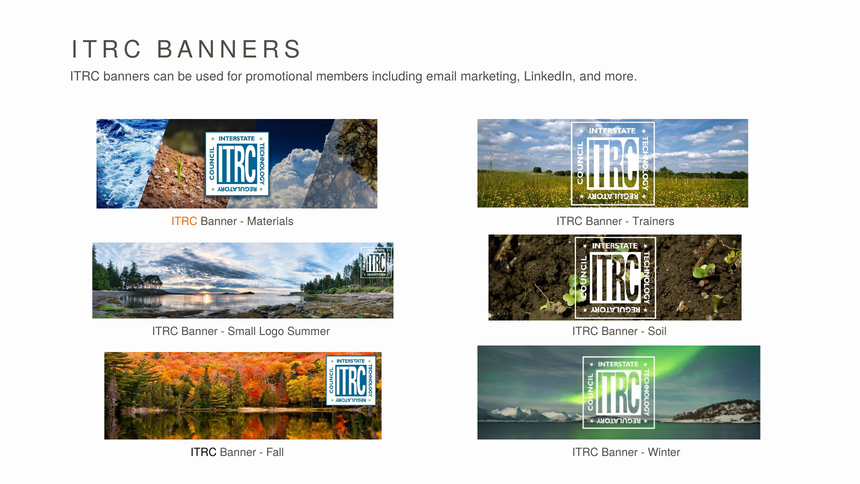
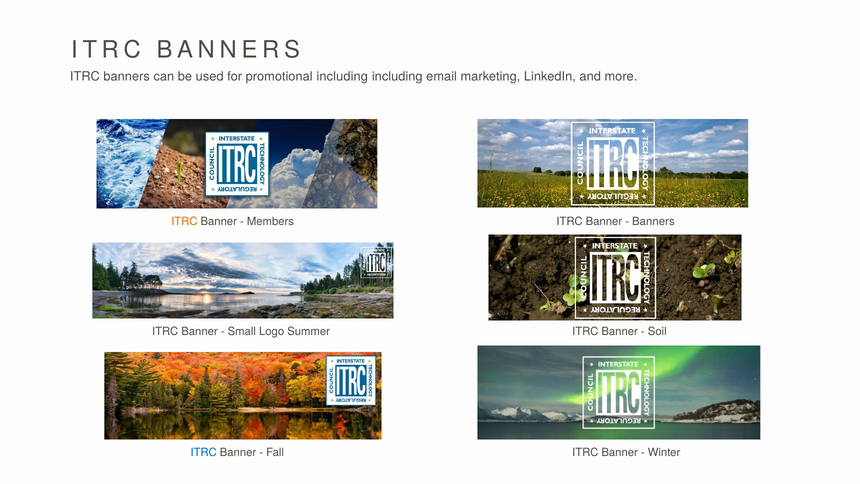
promotional members: members -> including (342, 77)
Materials: Materials -> Members (270, 221)
Trainers: Trainers -> Banners (653, 221)
ITRC colour: black -> blue (204, 452)
